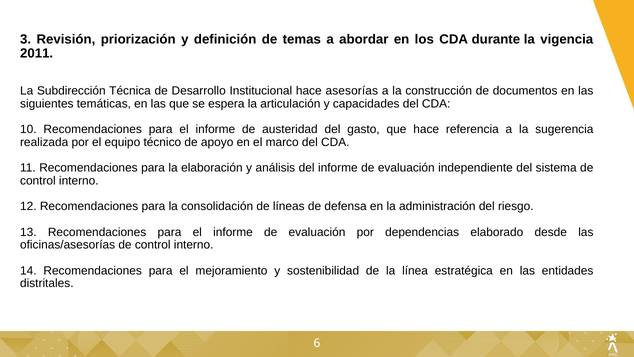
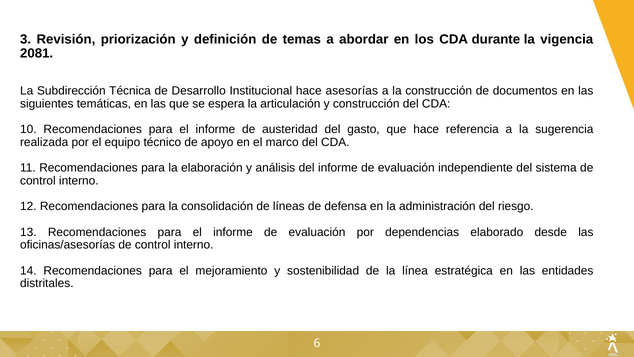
2011: 2011 -> 2081 (37, 53)
y capacidades: capacidades -> construcción (366, 104)
